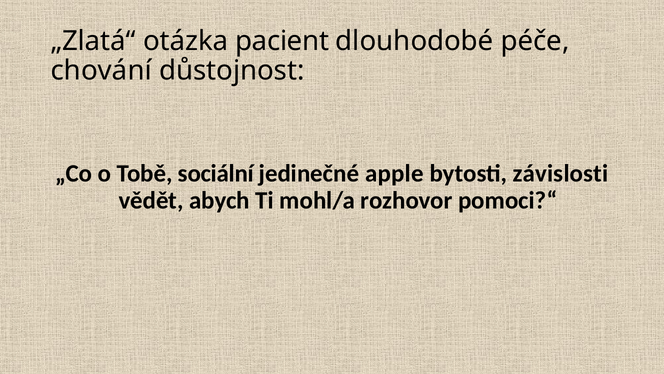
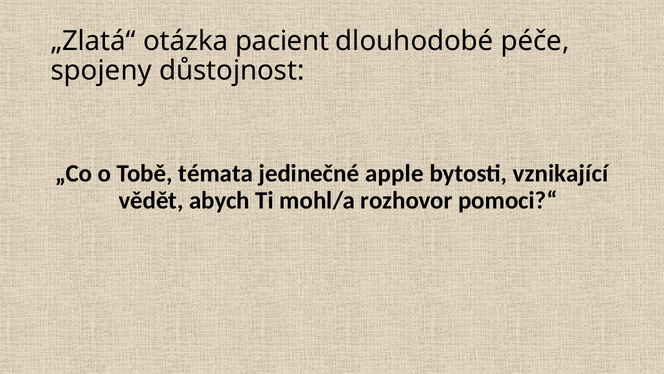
chování: chování -> spojeny (101, 71)
sociální: sociální -> témata (216, 173)
závislosti: závislosti -> vznikající (561, 173)
